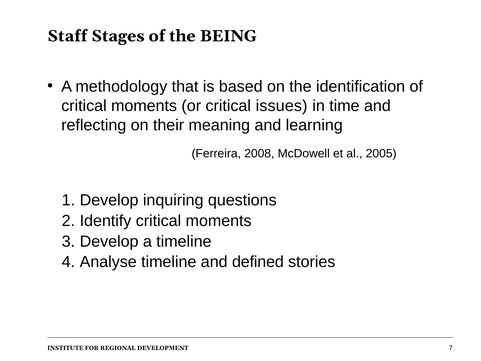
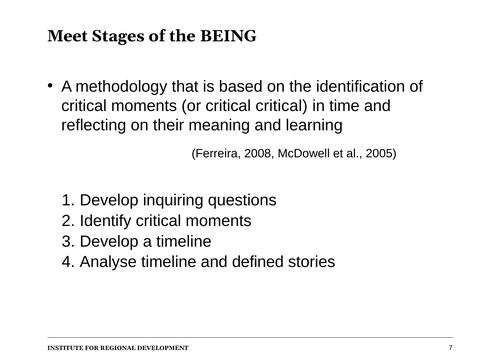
Staff: Staff -> Meet (67, 36)
critical issues: issues -> critical (282, 106)
